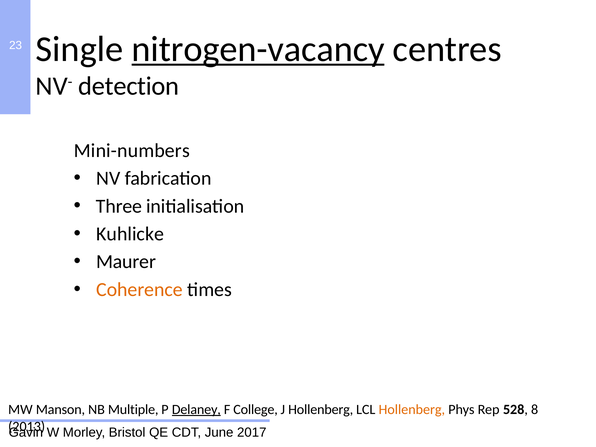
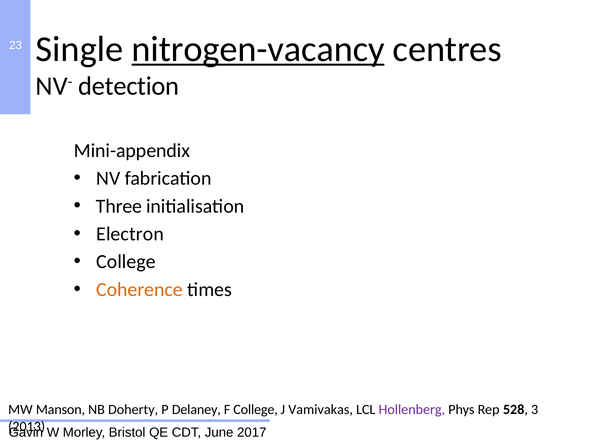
Mini-numbers: Mini-numbers -> Mini-appendix (132, 151)
Kuhlicke: Kuhlicke -> Electron (130, 234)
Maurer: Maurer -> College (126, 262)
Multiple: Multiple -> Doherty (133, 409)
Delaney underline: present -> none (196, 409)
J Hollenberg: Hollenberg -> Vamivakas (321, 409)
Hollenberg colour: orange -> purple (412, 409)
8: 8 -> 3 (535, 409)
